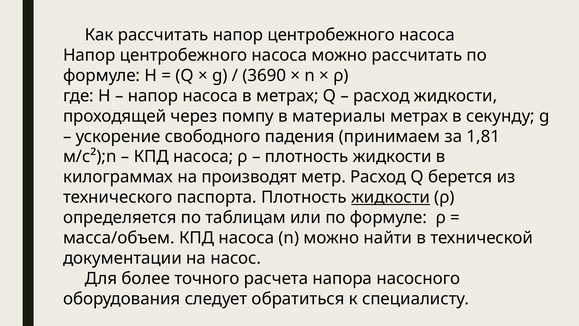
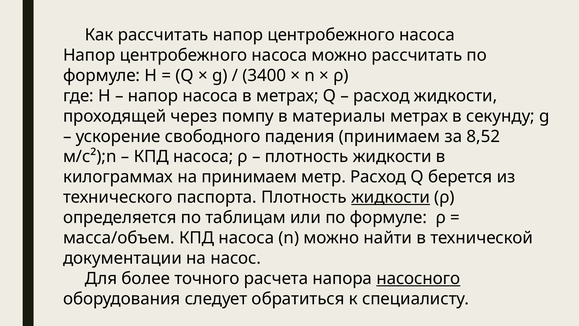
3690: 3690 -> 3400 (264, 75)
1,81: 1,81 -> 8,52 (483, 136)
на производят: производят -> принимаем (249, 177)
насосного underline: none -> present (418, 278)
